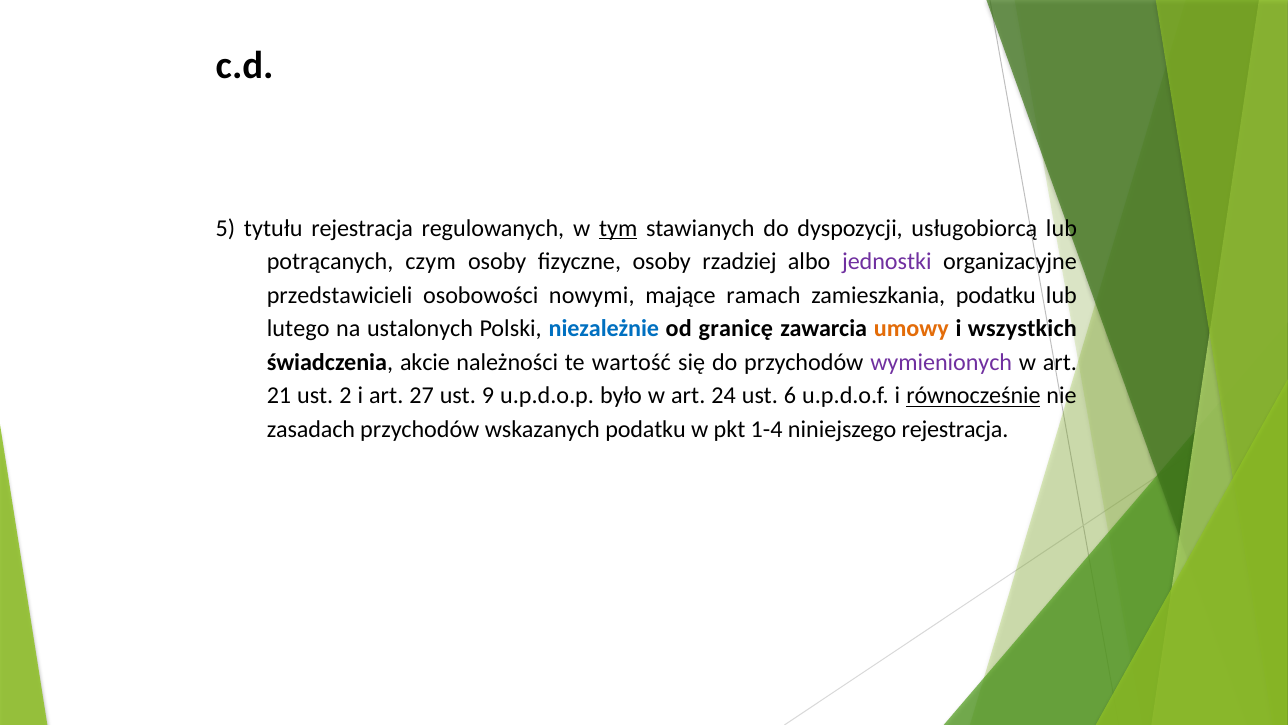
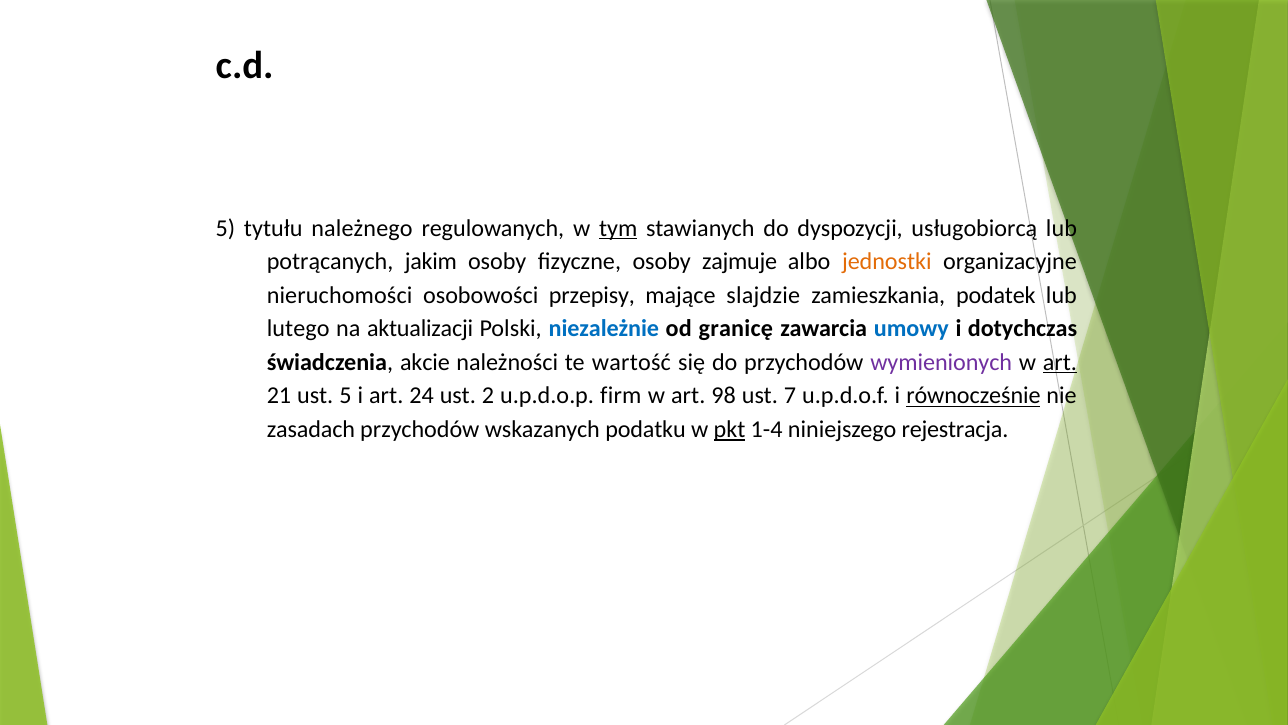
tytułu rejestracja: rejestracja -> należnego (362, 228)
czym: czym -> jakim (431, 262)
rzadziej: rzadziej -> zajmuje (740, 262)
jednostki colour: purple -> orange (887, 262)
przedstawicieli: przedstawicieli -> nieruchomości (340, 295)
nowymi: nowymi -> przepisy (592, 295)
ramach: ramach -> slajdzie (763, 295)
zamieszkania podatku: podatku -> podatek (996, 295)
ustalonych: ustalonych -> aktualizacji (420, 329)
umowy colour: orange -> blue (911, 329)
wszystkich: wszystkich -> dotychczas (1023, 329)
art underline: none -> present (1060, 362)
ust 2: 2 -> 5 (345, 396)
27: 27 -> 24 (422, 396)
9: 9 -> 2 (488, 396)
było: było -> firm (621, 396)
24: 24 -> 98 (724, 396)
6: 6 -> 7 (790, 396)
pkt underline: none -> present (730, 429)
